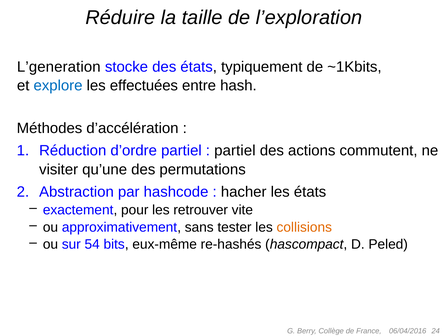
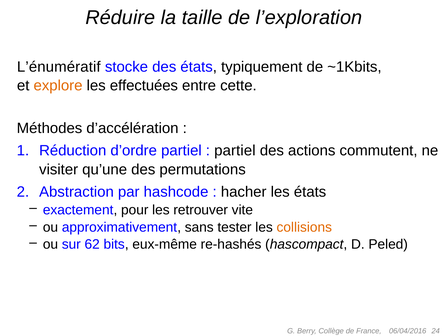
L’generation: L’generation -> L’énumératif (59, 67)
explore colour: blue -> orange (58, 86)
hash: hash -> cette (238, 86)
54: 54 -> 62 (92, 244)
